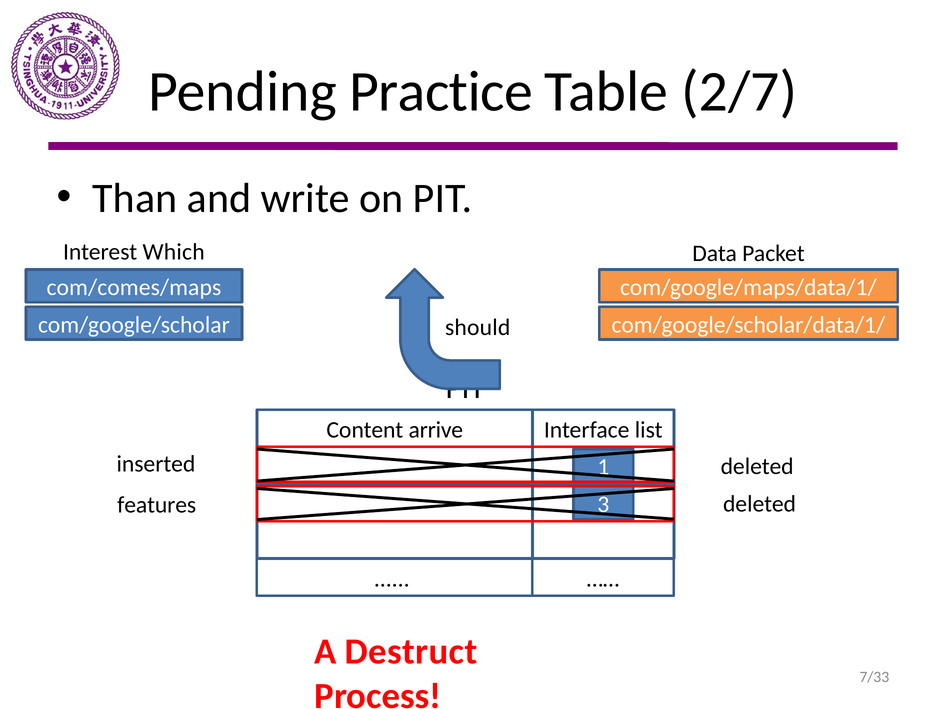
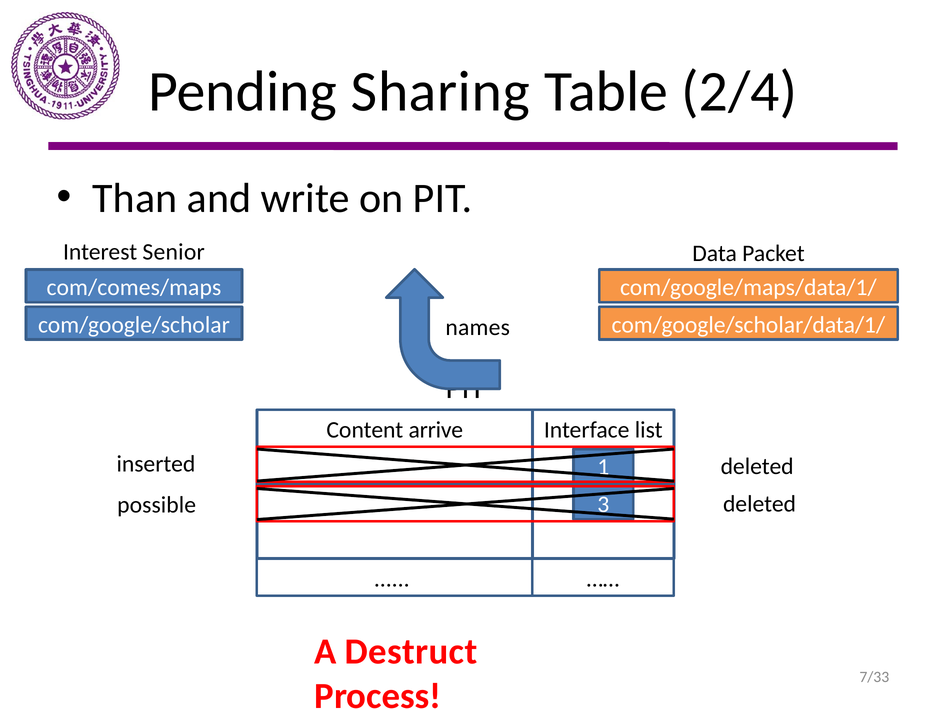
Practice: Practice -> Sharing (440, 92)
2/7: 2/7 -> 2/4 (739, 92)
Which: Which -> Senior (174, 252)
should: should -> names (478, 328)
features: features -> possible (157, 505)
